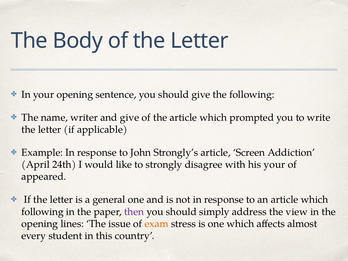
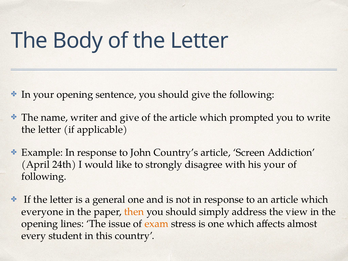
Strongly’s: Strongly’s -> Country’s (176, 152)
appeared: appeared -> following (44, 177)
following: following -> everyone (42, 212)
then colour: purple -> orange (134, 212)
